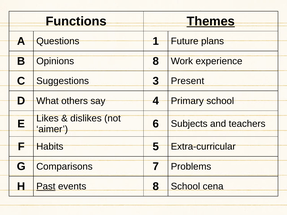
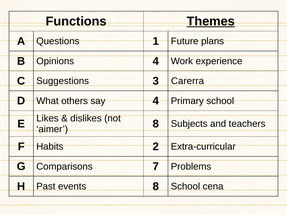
Opinions 8: 8 -> 4 (156, 61)
Present: Present -> Carerra (188, 81)
aimer 6: 6 -> 8 (156, 124)
5: 5 -> 2 (156, 147)
Past underline: present -> none (46, 187)
